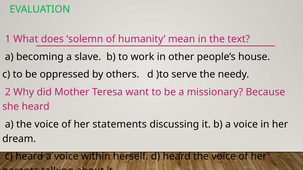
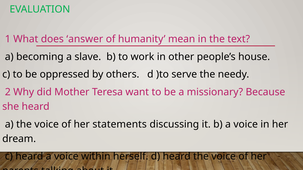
solemn: solemn -> answer (85, 39)
